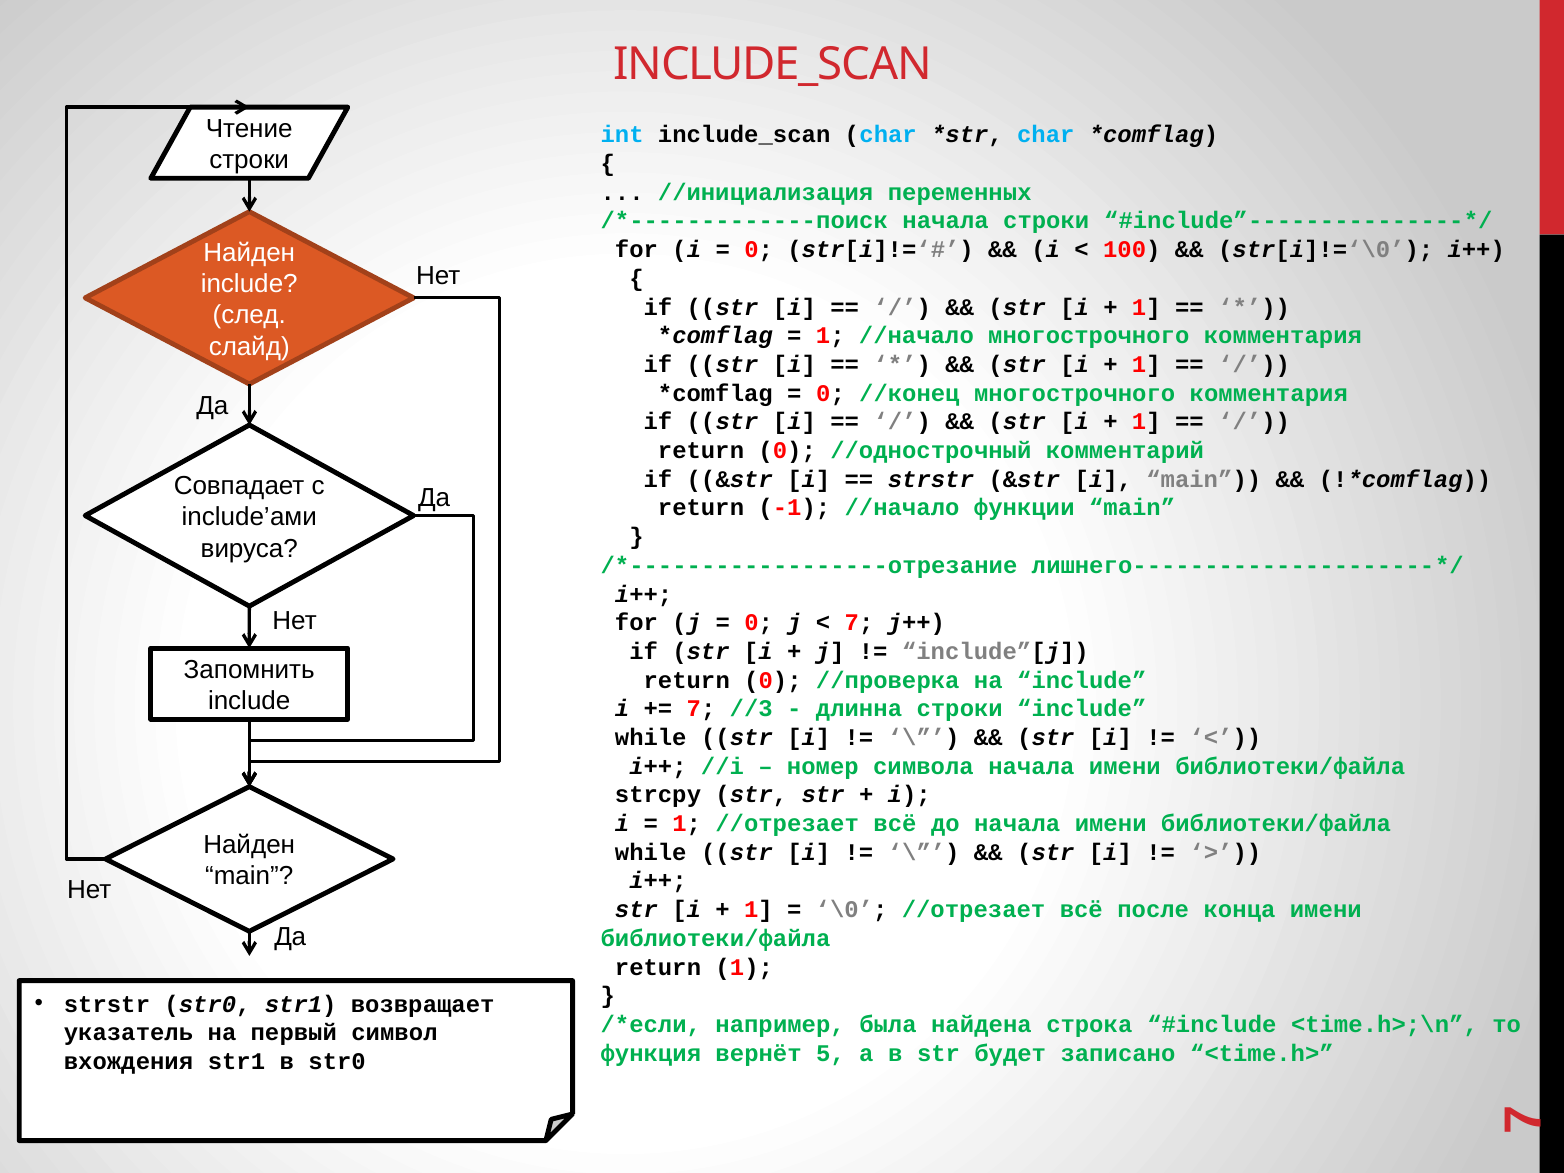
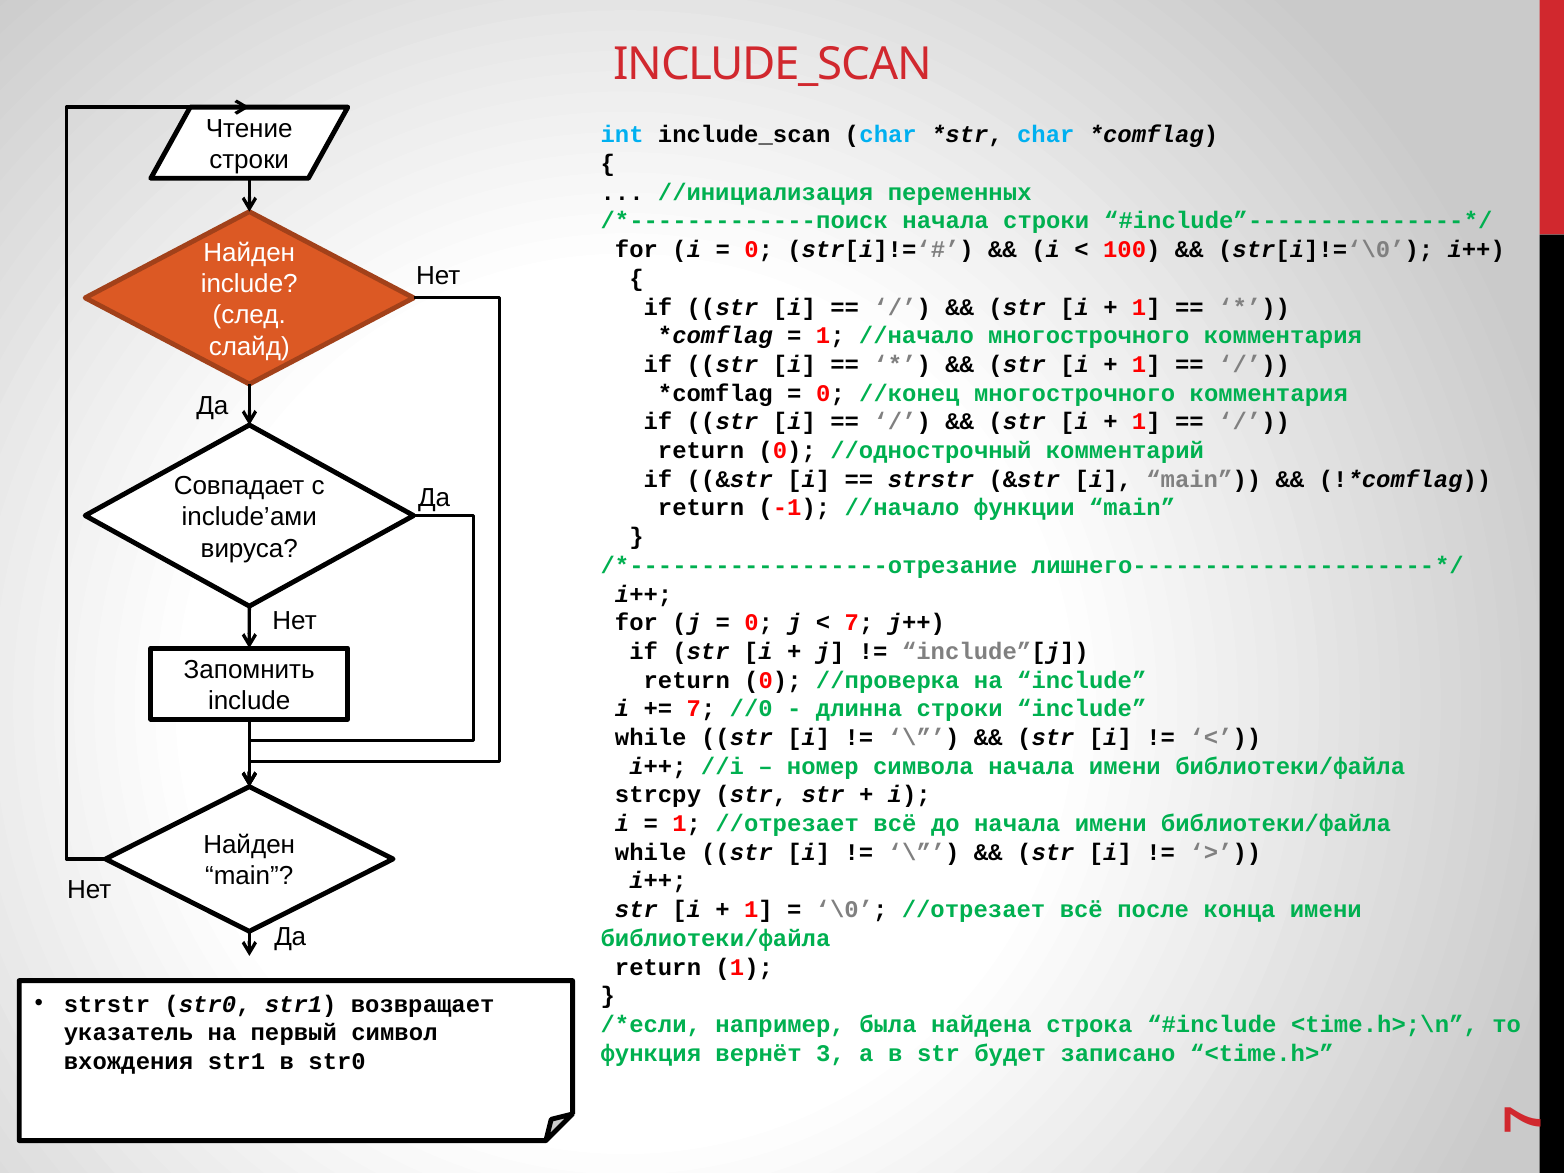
//3: //3 -> //0 (751, 709)
5: 5 -> 3 (831, 1053)
